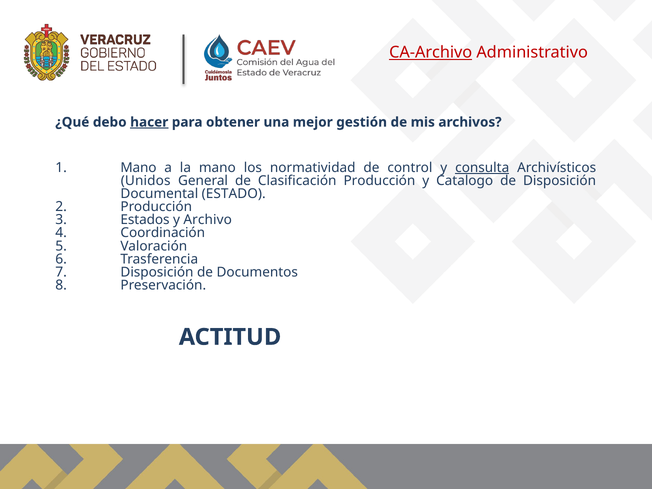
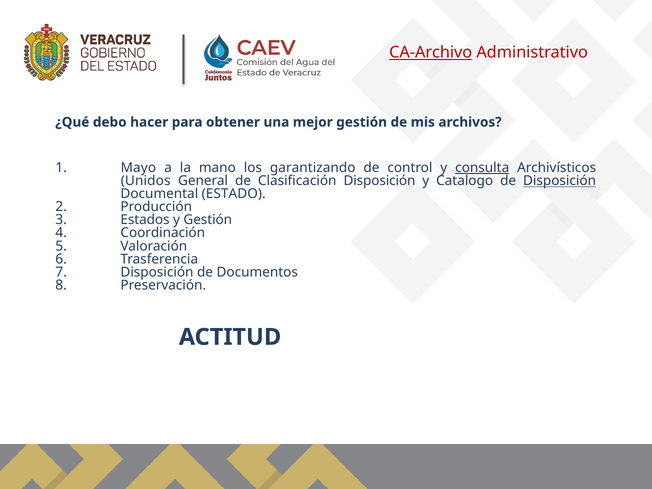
hacer underline: present -> none (149, 122)
Mano: Mano -> Mayo (138, 168)
normatividad: normatividad -> garantizando (313, 168)
Clasificación Producción: Producción -> Disposición (379, 181)
Disposición underline: none -> present (560, 181)
y Archivo: Archivo -> Gestión (208, 220)
